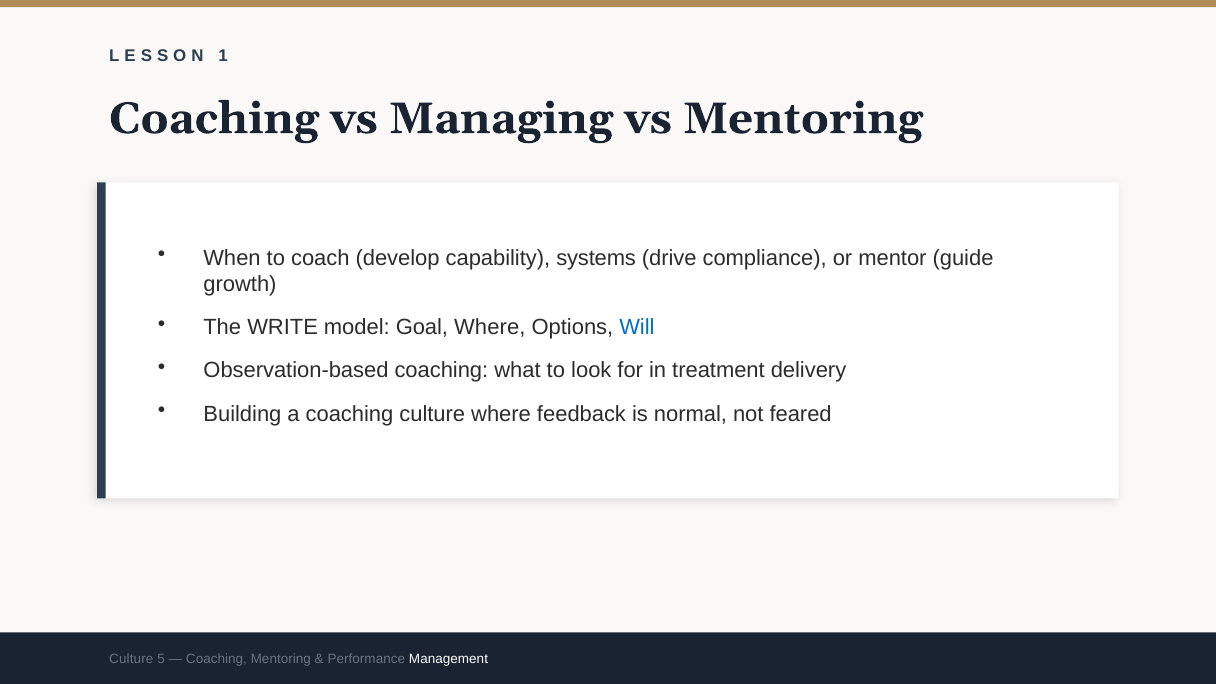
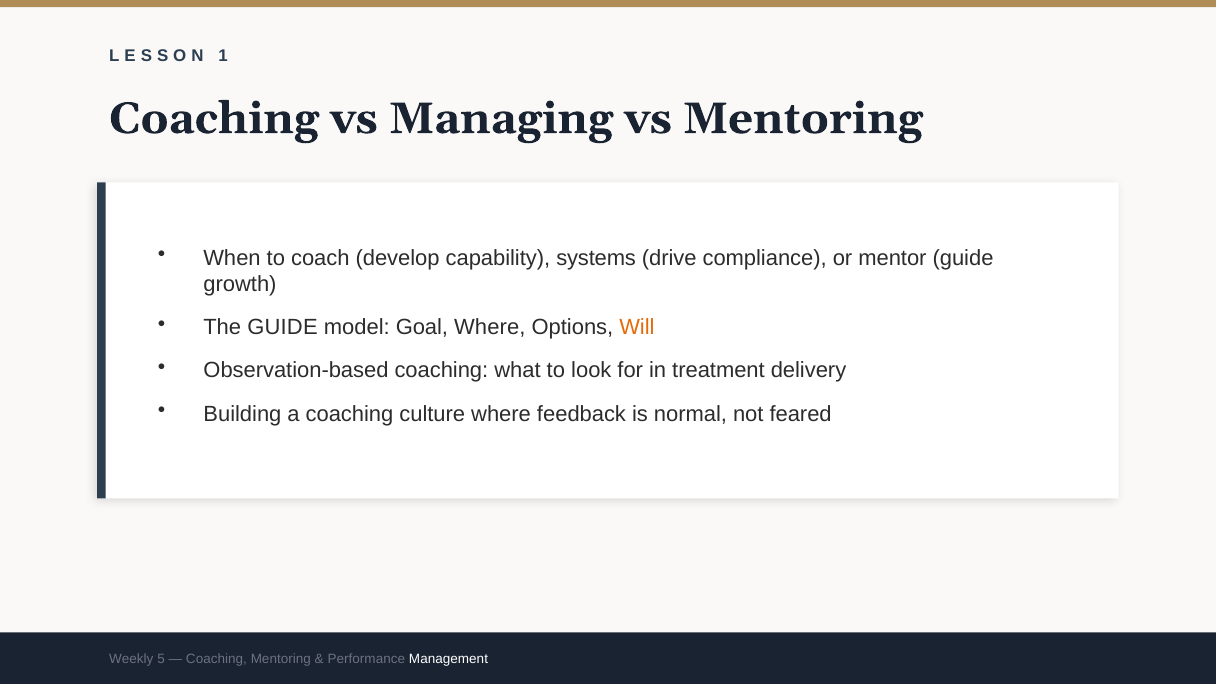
The WRITE: WRITE -> GUIDE (282, 327)
Will colour: blue -> orange (637, 327)
Culture: Culture -> Weekly (131, 659)
